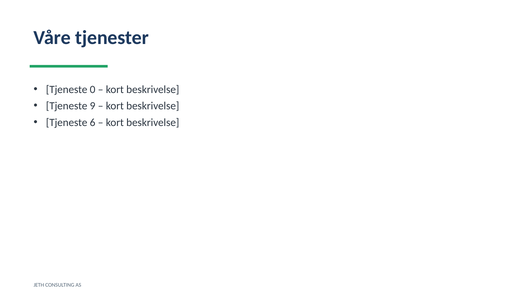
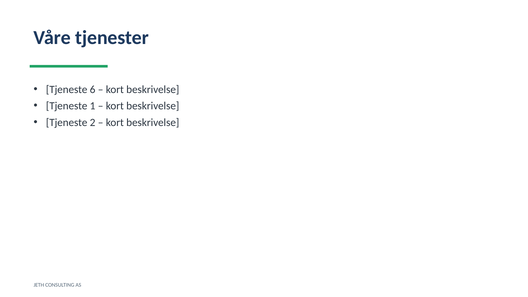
0: 0 -> 6 (93, 89)
9: 9 -> 1 (93, 106)
6: 6 -> 2 (93, 122)
